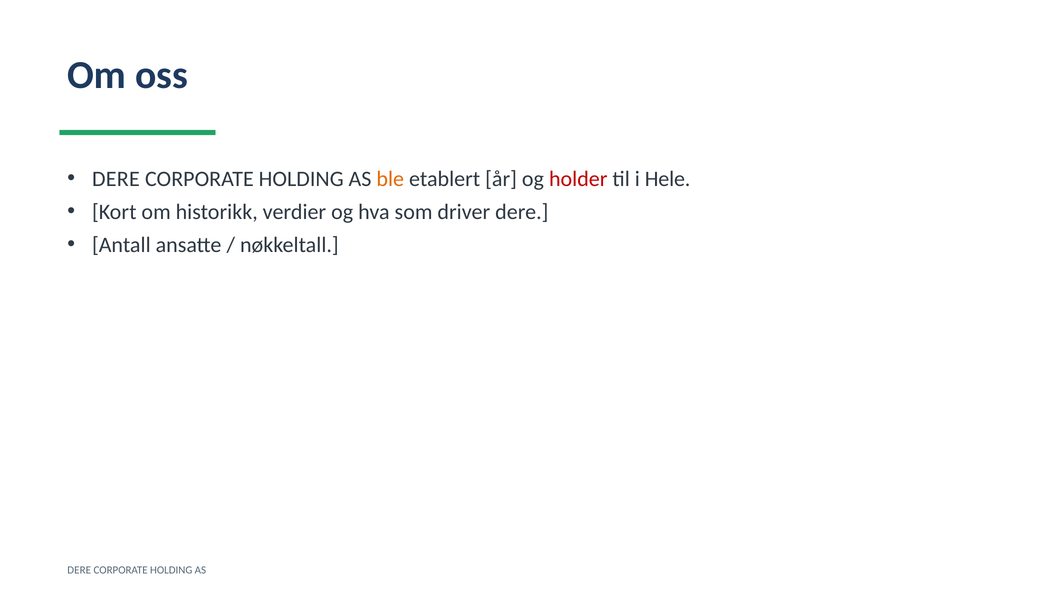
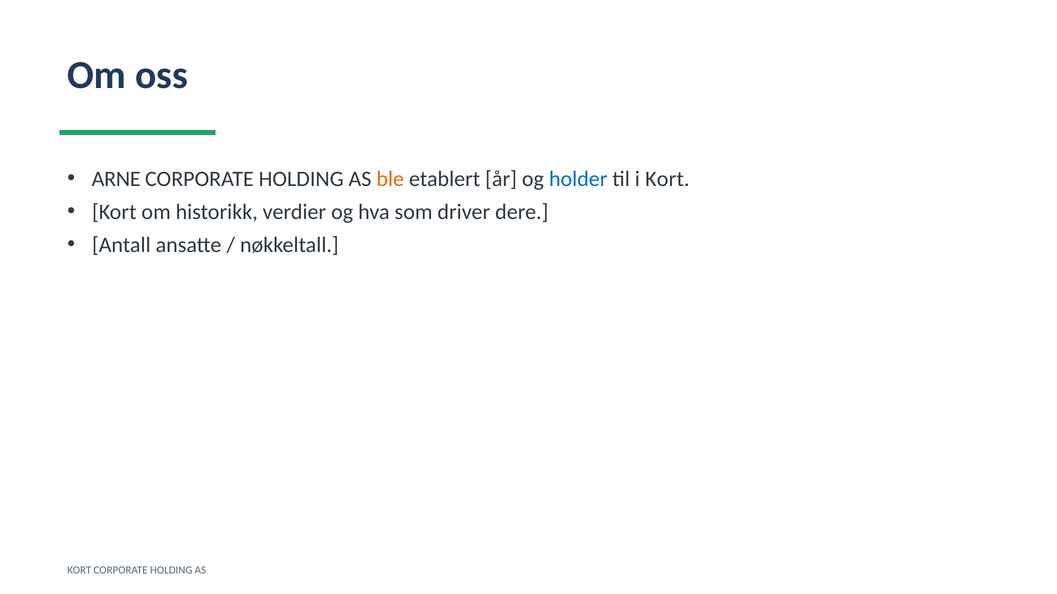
DERE: DERE -> ARNE (116, 179)
holder colour: red -> blue (578, 179)
i Hele: Hele -> Kort (667, 179)
DERE: DERE -> KORT (79, 570)
